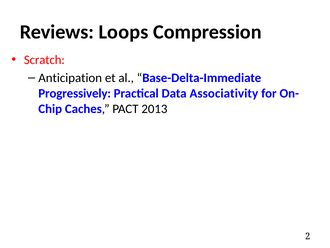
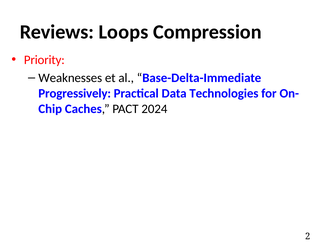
Scratch: Scratch -> Priority (44, 60)
Anticipation: Anticipation -> Weaknesses (70, 78)
Associativity: Associativity -> Technologies (224, 93)
2013: 2013 -> 2024 (154, 109)
